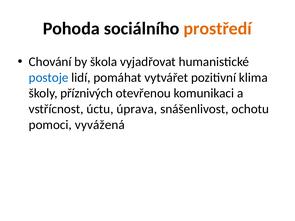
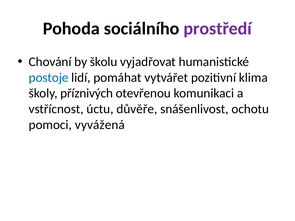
prostředí colour: orange -> purple (218, 29)
škola: škola -> školu (104, 62)
úprava: úprava -> důvěře (137, 109)
